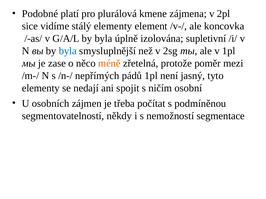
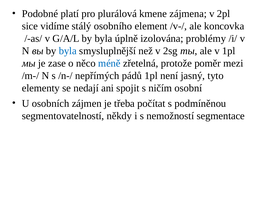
stálý elementy: elementy -> osobního (113, 26)
supletivní: supletivní -> problémy (206, 39)
méně colour: orange -> blue (109, 63)
